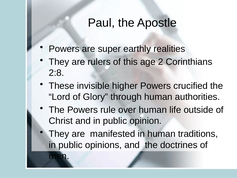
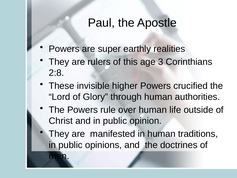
2: 2 -> 3 (161, 62)
